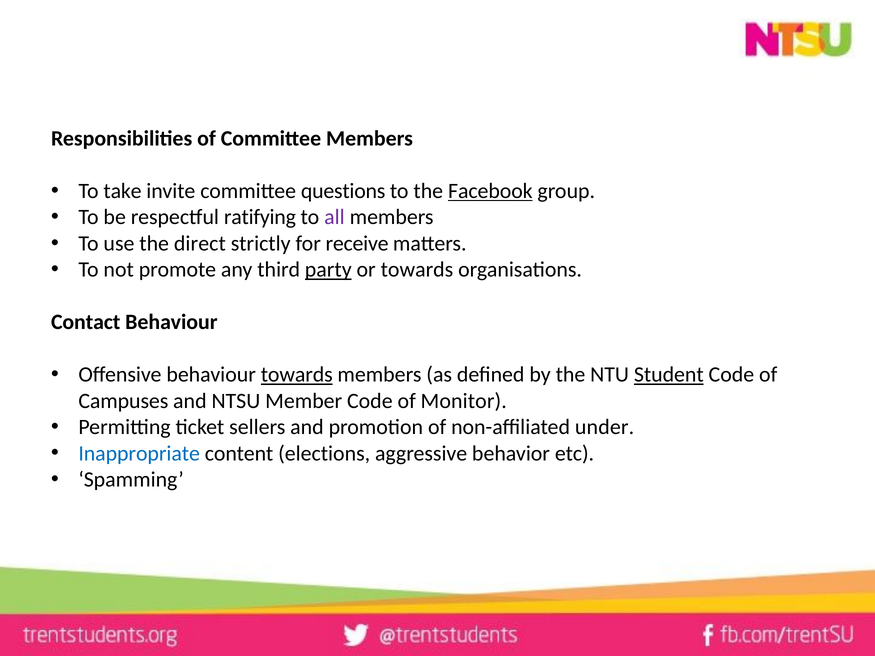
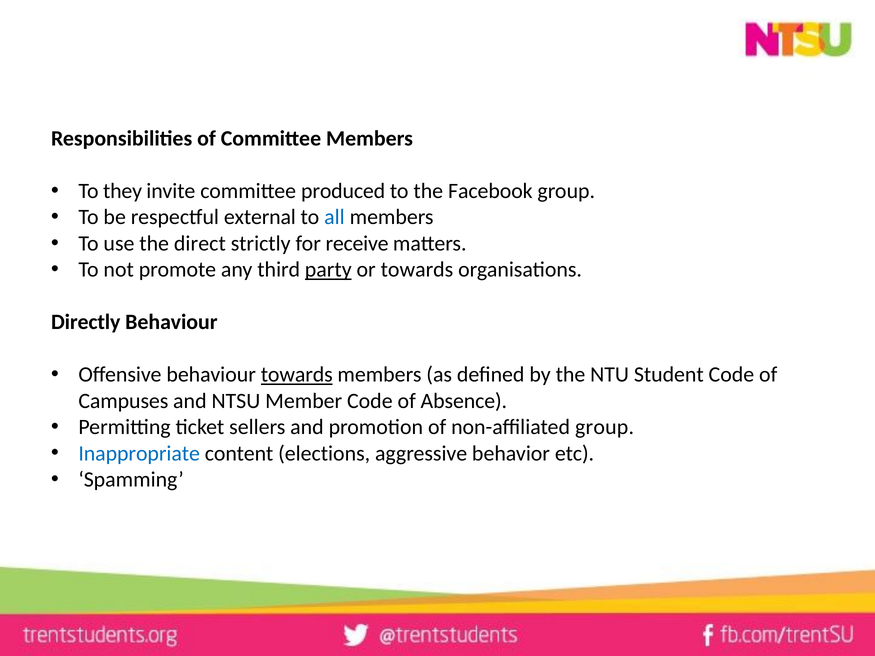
take: take -> they (123, 191)
questions: questions -> produced (343, 191)
Facebook underline: present -> none (490, 191)
ratifying: ratifying -> external (260, 217)
all colour: purple -> blue (334, 217)
Contact: Contact -> Directly (86, 322)
Student underline: present -> none (669, 375)
Monitor: Monitor -> Absence (464, 401)
non-affiliated under: under -> group (605, 427)
